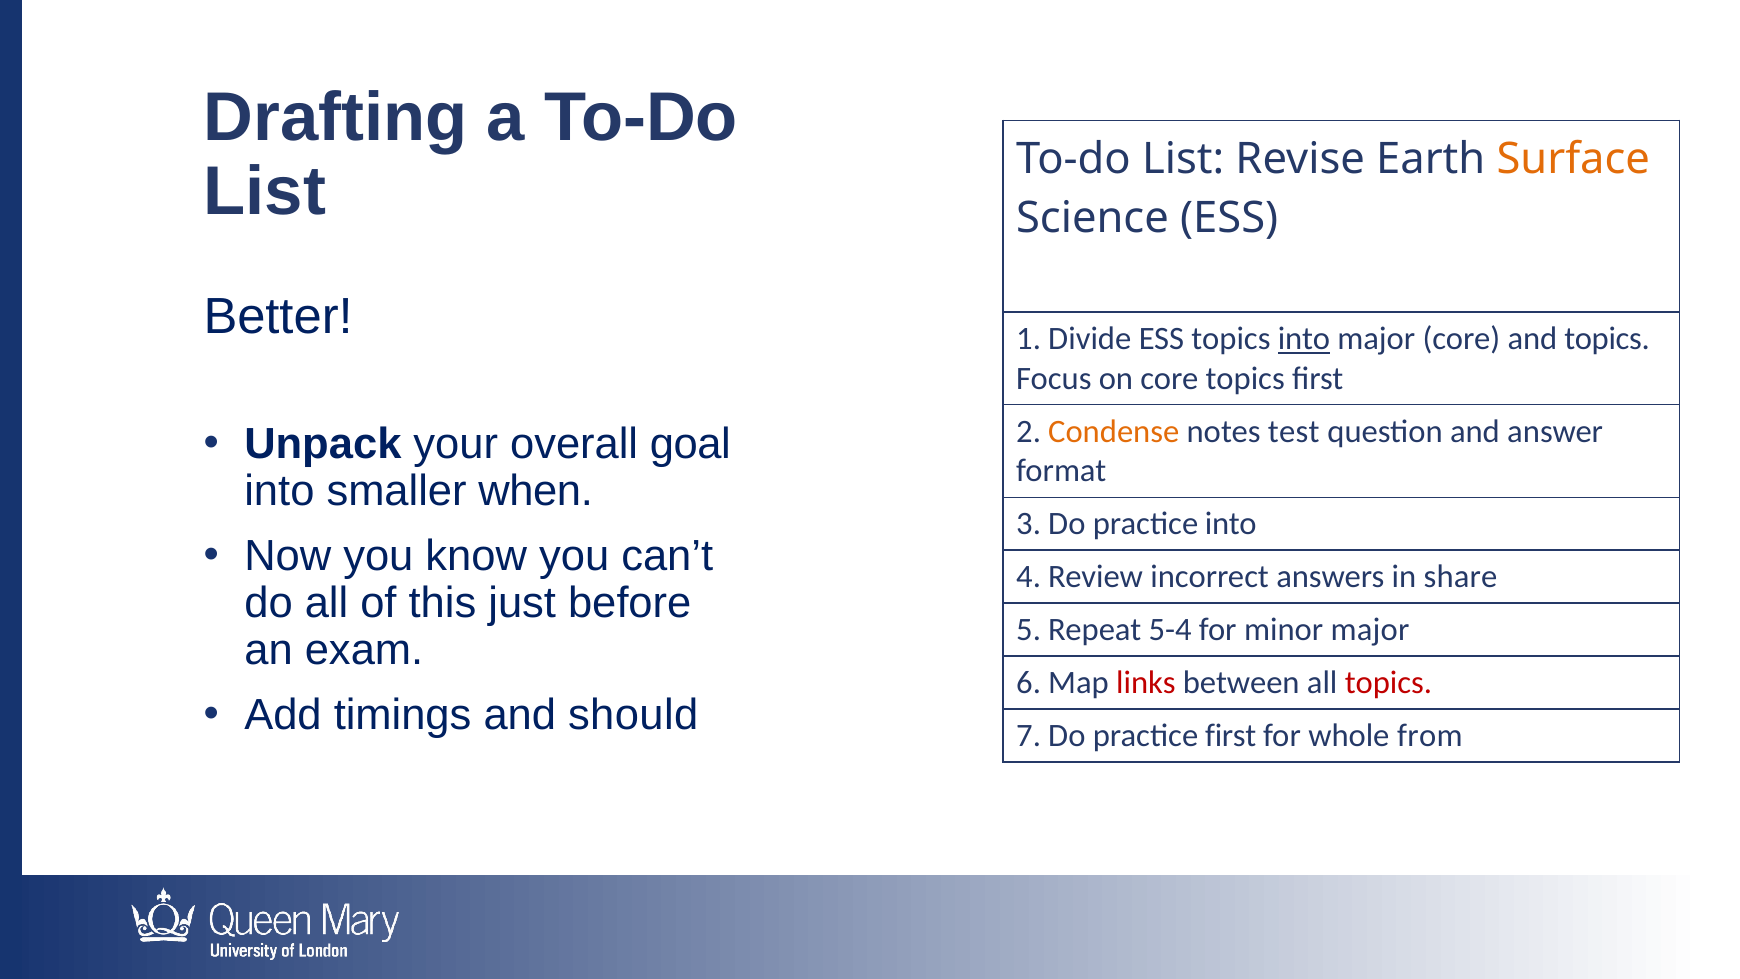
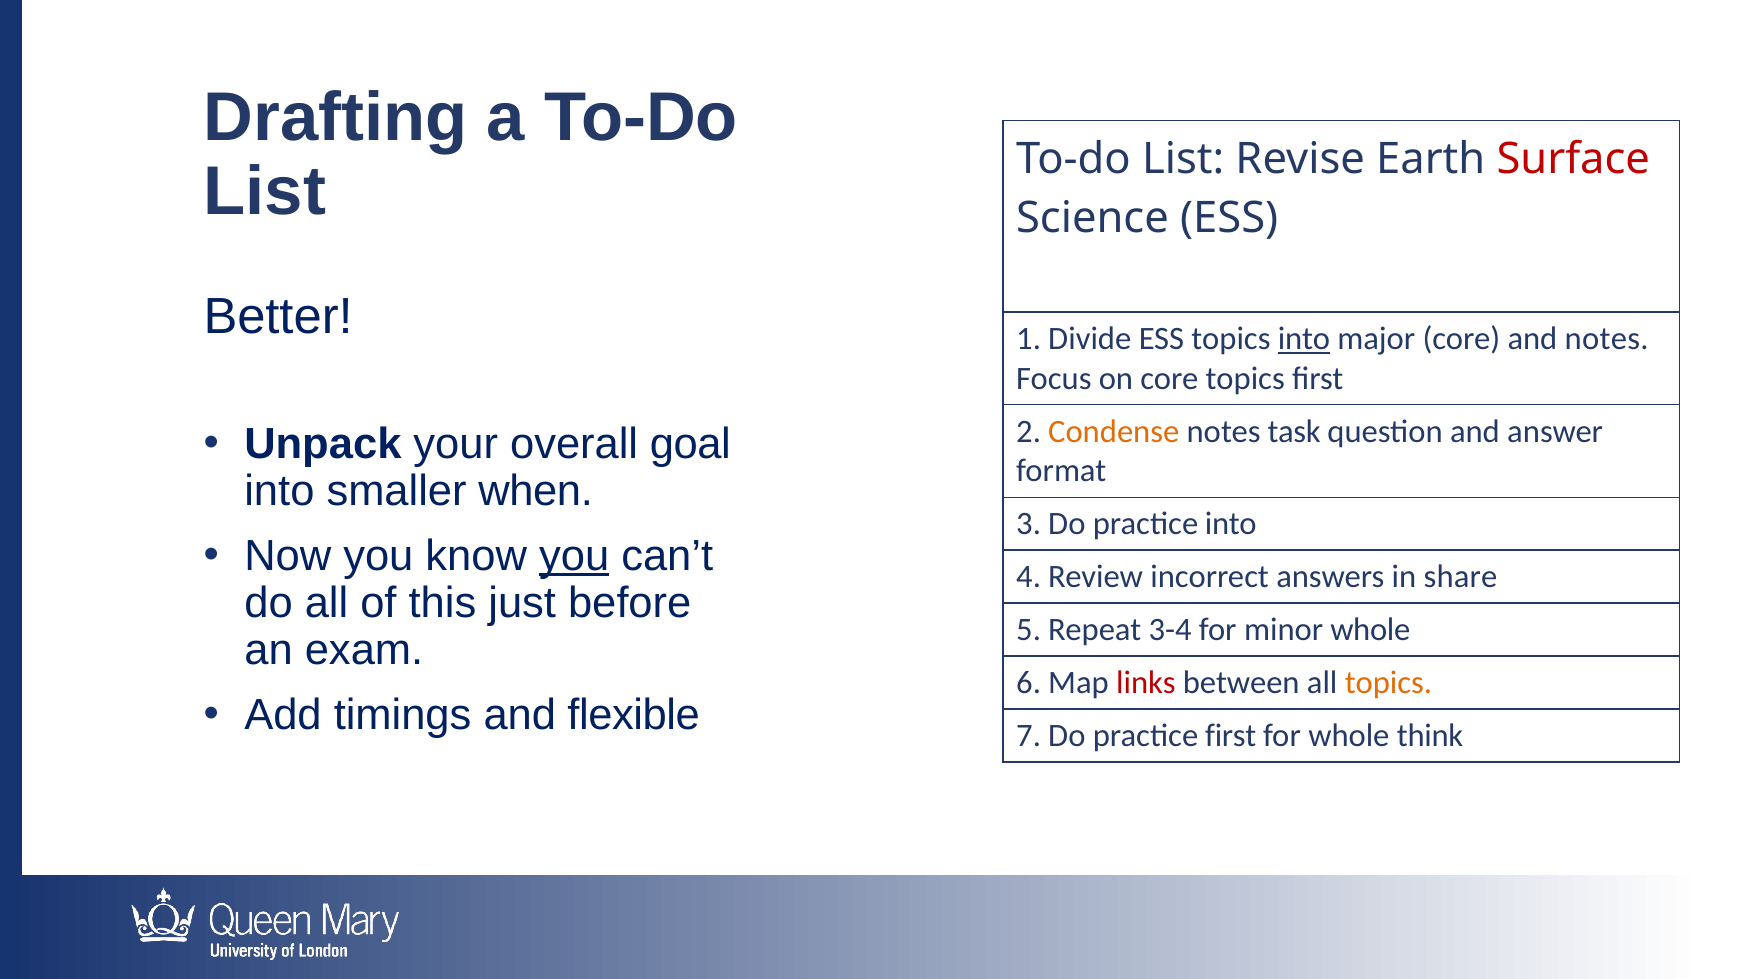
Surface colour: orange -> red (1573, 159)
and topics: topics -> notes (1607, 339)
test: test -> task (1294, 431)
you underline: none -> present (574, 556)
5-4: 5-4 -> 3-4 (1170, 630)
minor major: major -> whole (1370, 630)
topics colour: red -> orange (1388, 683)
should: should -> flexible (634, 715)
from: from -> think (1430, 736)
